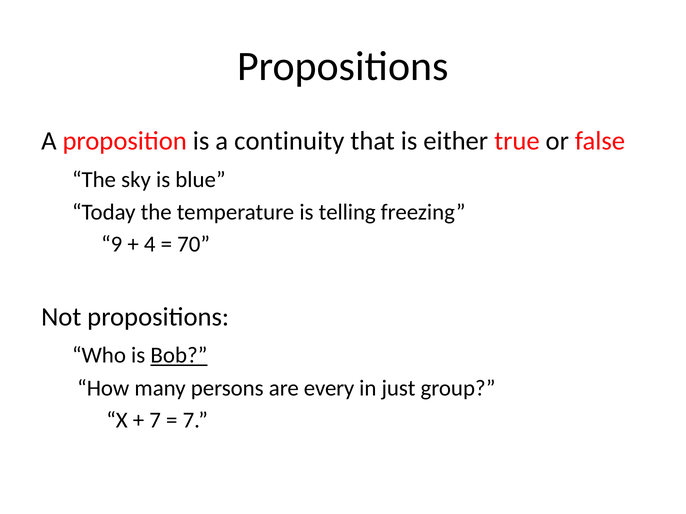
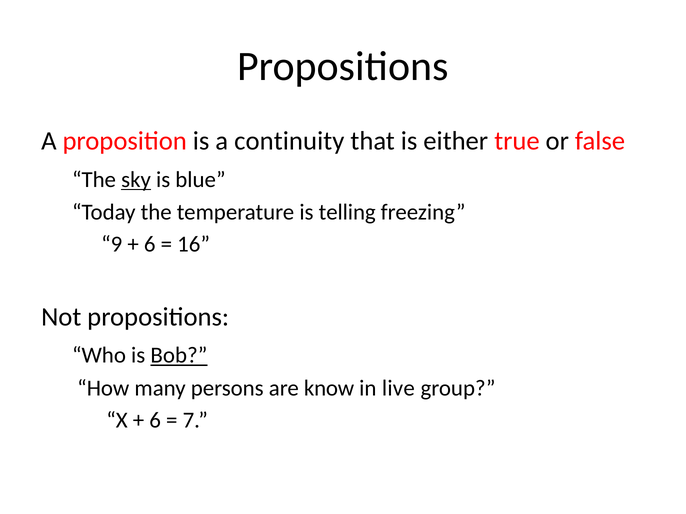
sky underline: none -> present (136, 180)
4: 4 -> 6 (150, 245)
70: 70 -> 16 (194, 245)
every: every -> know (329, 389)
just: just -> live (398, 389)
7: 7 -> 6 (155, 421)
